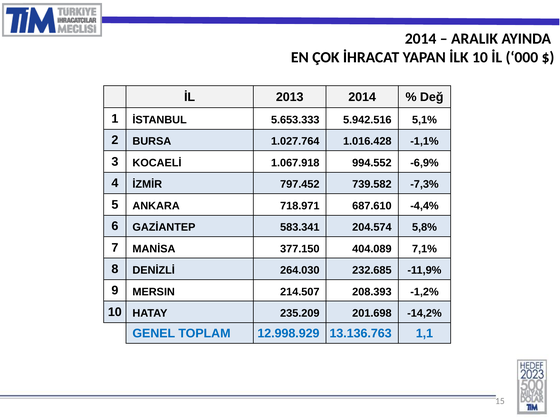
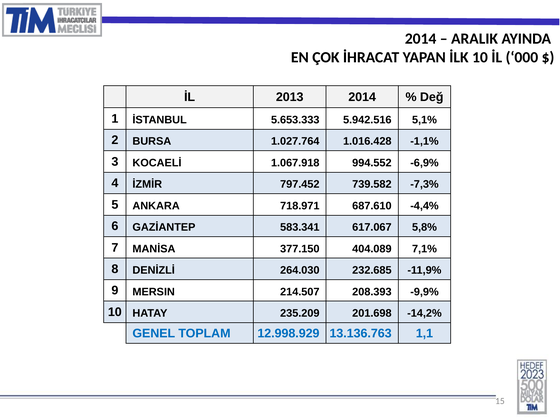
204.574: 204.574 -> 617.067 (372, 227)
-1,2%: -1,2% -> -9,9% (424, 292)
